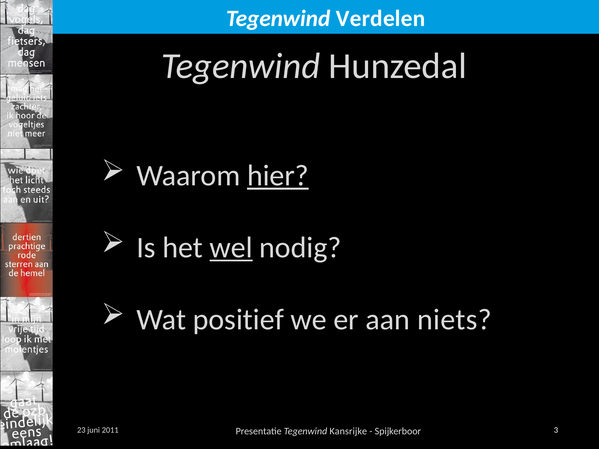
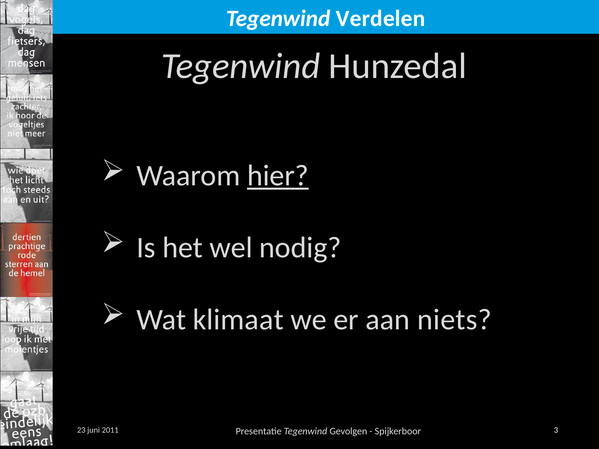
wel underline: present -> none (231, 248)
positief: positief -> klimaat (238, 320)
Kansrijke: Kansrijke -> Gevolgen (348, 431)
